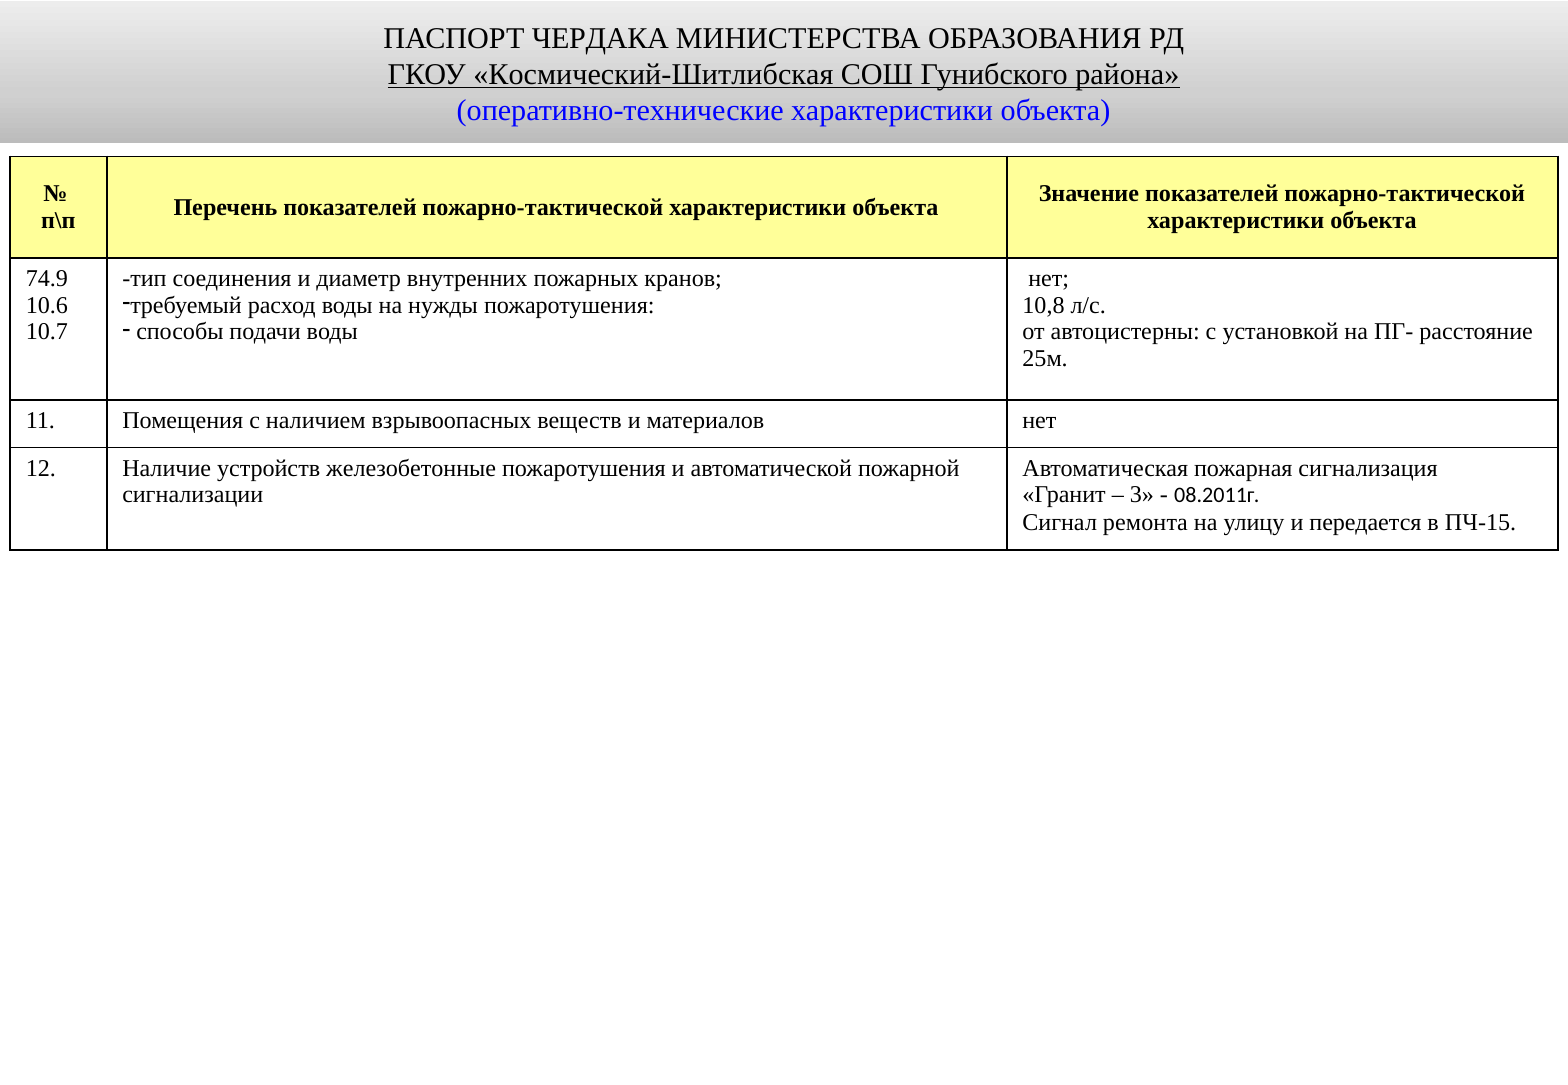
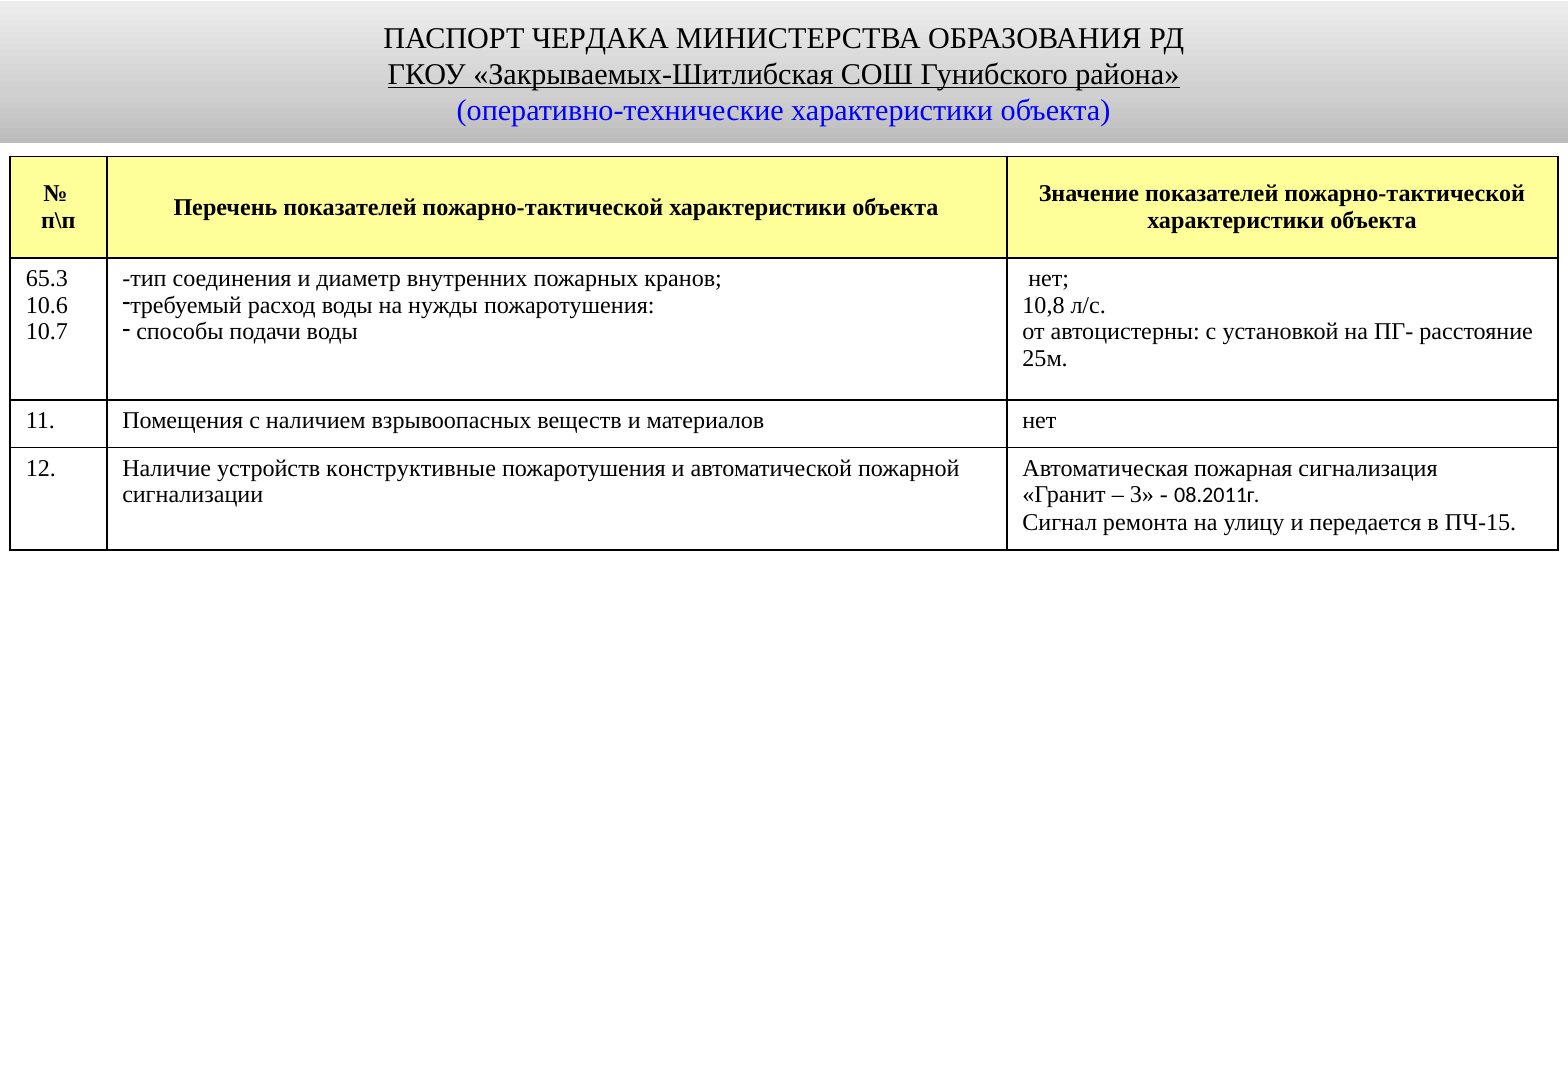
Космический-Шитлибская: Космический-Шитлибская -> Закрываемых-Шитлибская (653, 74)
74.9: 74.9 -> 65.3 (47, 278)
железобетонные: железобетонные -> конструктивные (411, 468)
